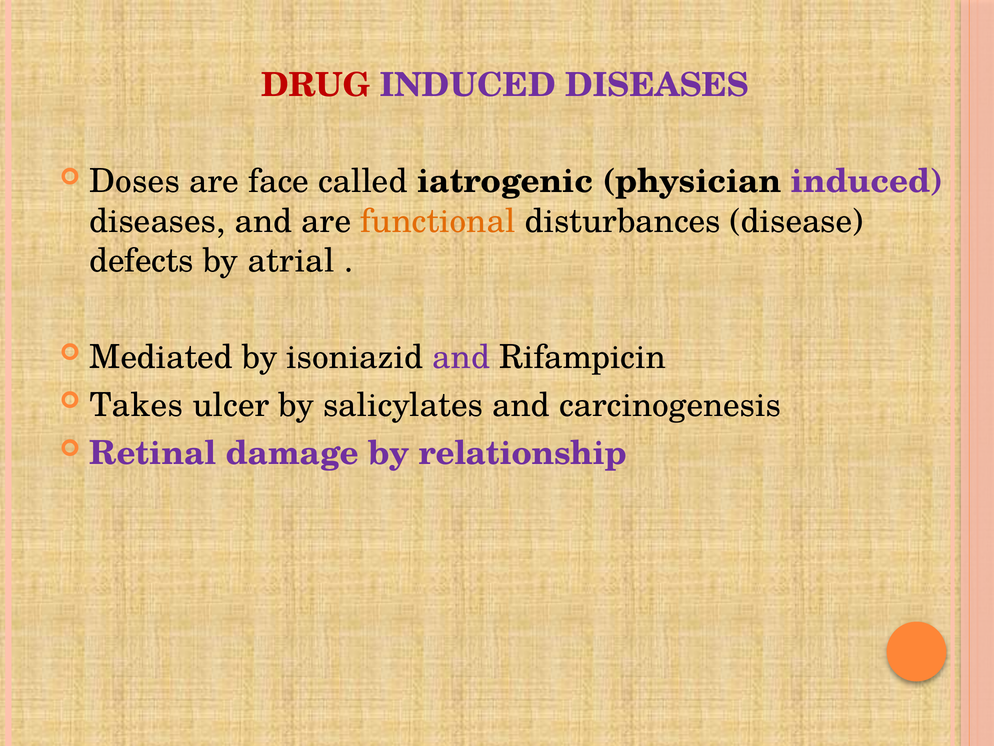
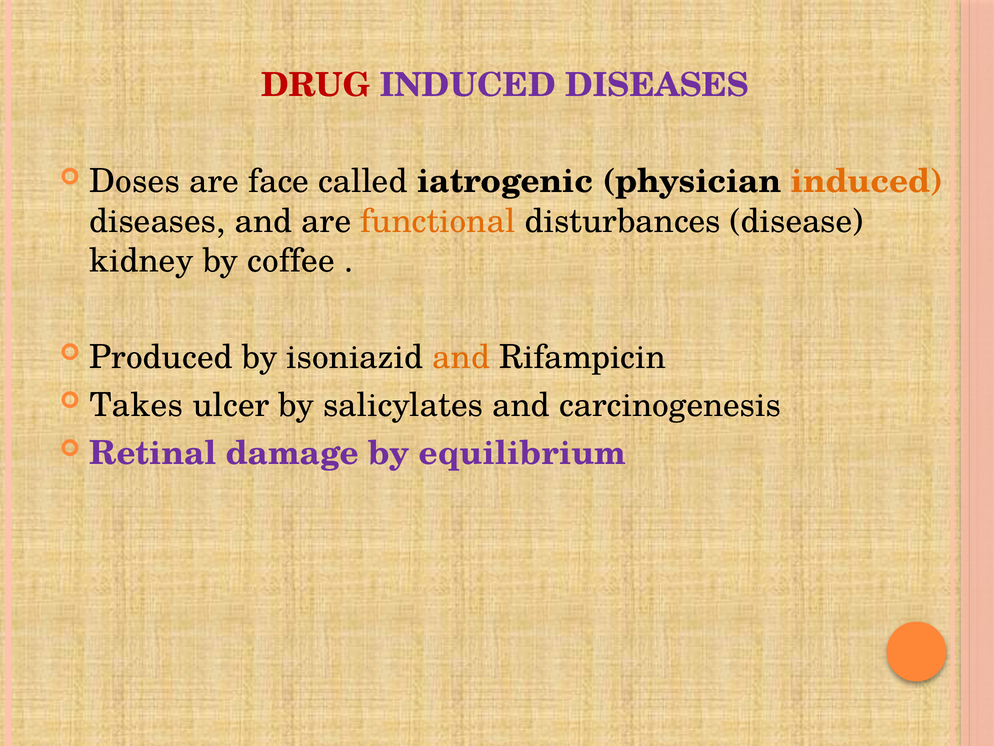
induced colour: purple -> orange (867, 181)
defects: defects -> kidney (141, 261)
atrial: atrial -> coffee (291, 261)
Mediated: Mediated -> Produced (161, 357)
and colour: purple -> orange (461, 357)
relationship: relationship -> equilibrium (523, 453)
